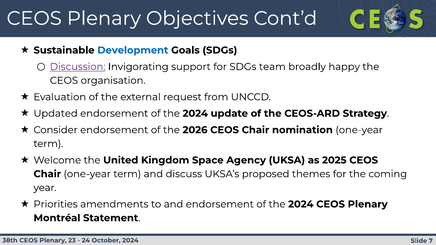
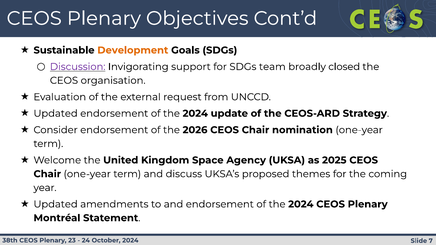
Development colour: blue -> orange (133, 50)
happy: happy -> closed (344, 67)
Priorities: Priorities -> Updated (56, 204)
